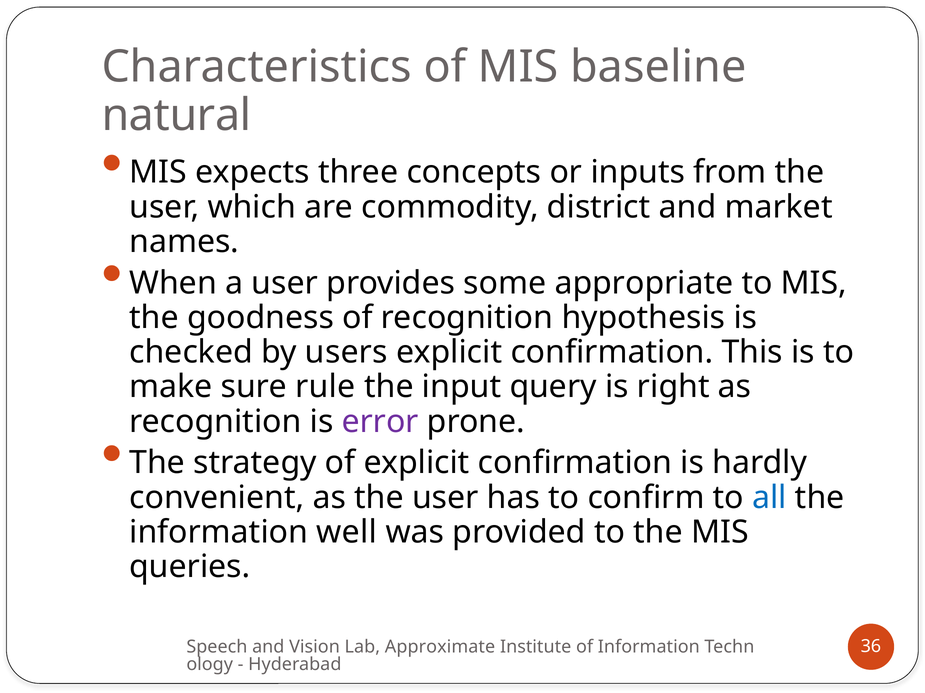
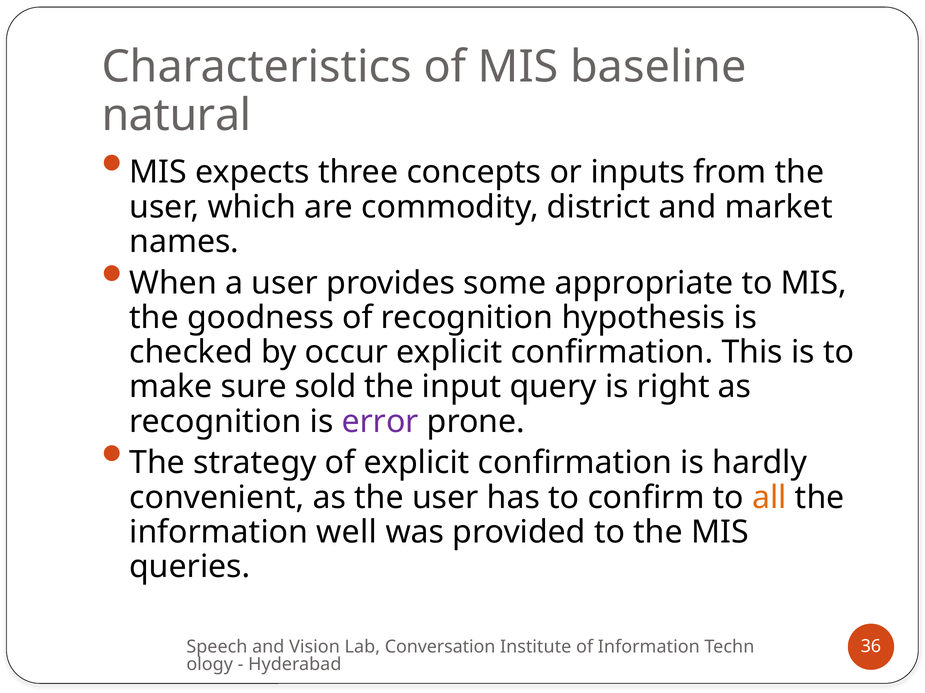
users: users -> occur (347, 353)
rule: rule -> sold (326, 387)
all colour: blue -> orange (769, 498)
Approximate: Approximate -> Conversation (440, 647)
